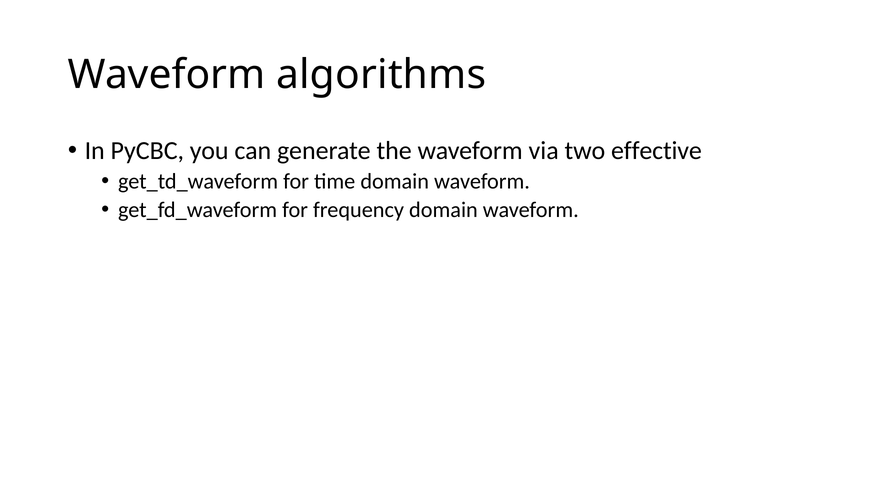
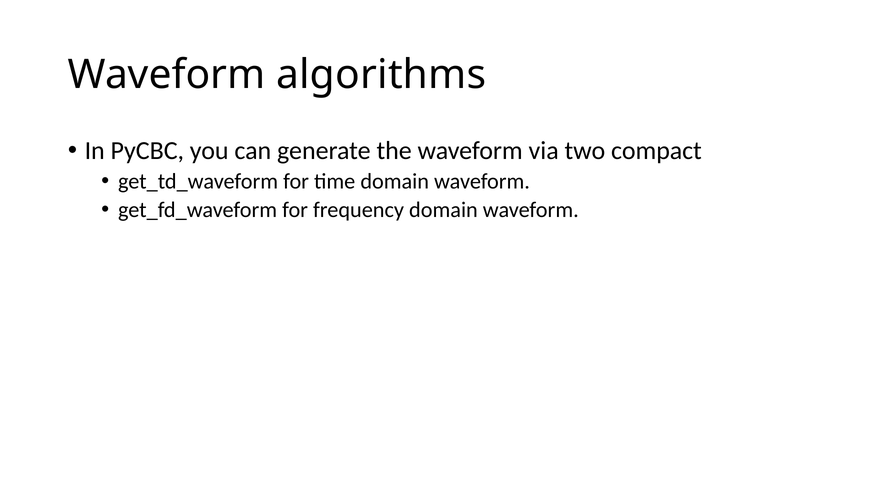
effective: effective -> compact (656, 151)
